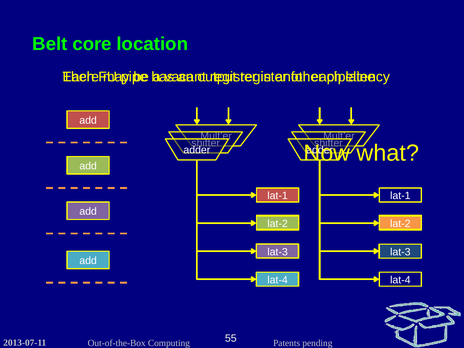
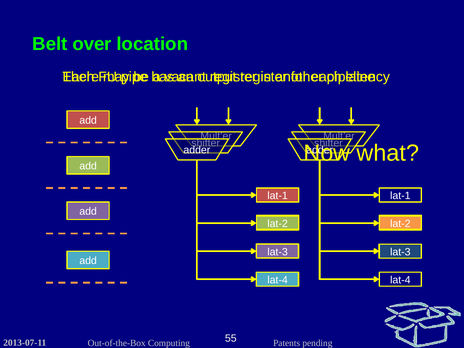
core: core -> over (92, 44)
